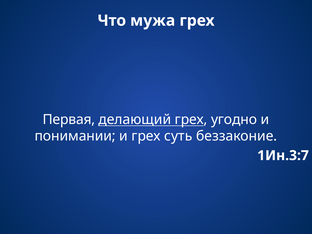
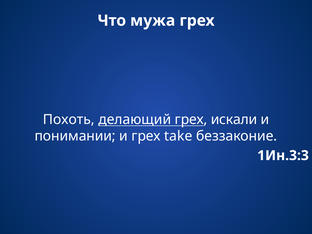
Первая: Первая -> Похоть (69, 119)
угодно: угодно -> искали (234, 119)
суть: суть -> take (178, 136)
1Ин.3:7: 1Ин.3:7 -> 1Ин.3:3 (283, 156)
